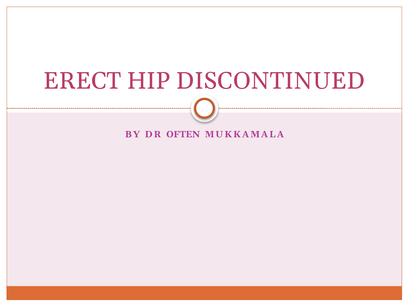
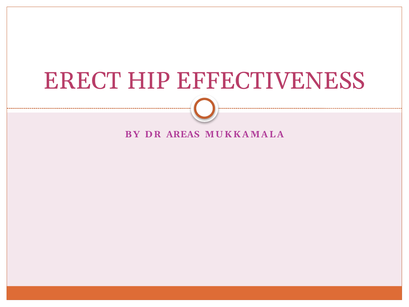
DISCONTINUED: DISCONTINUED -> EFFECTIVENESS (271, 81)
OFTEN: OFTEN -> AREAS (183, 134)
